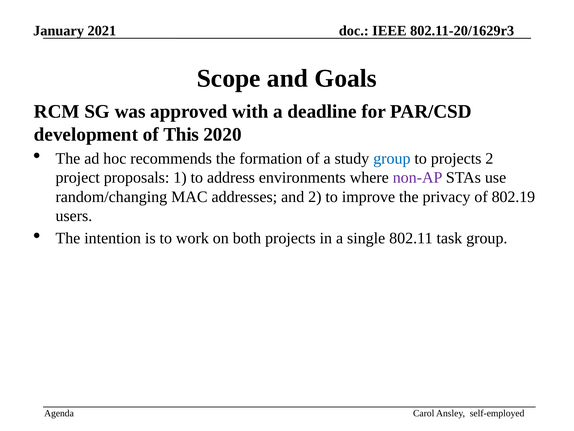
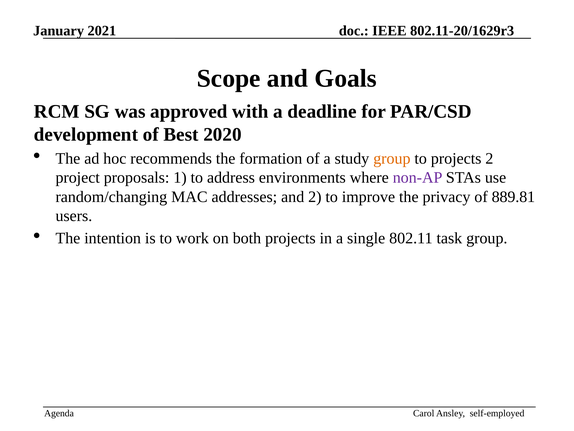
This: This -> Best (181, 134)
group colour: blue -> orange (392, 158)
802.19: 802.19 -> 889.81 (513, 197)
